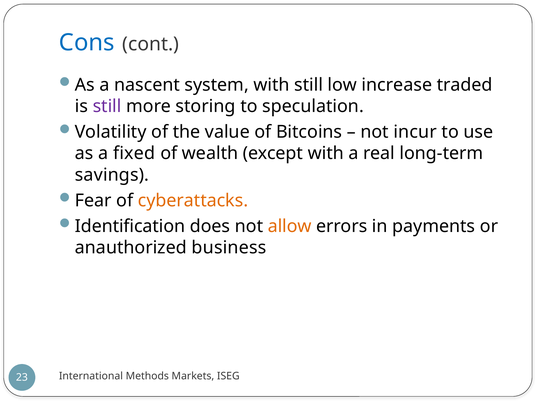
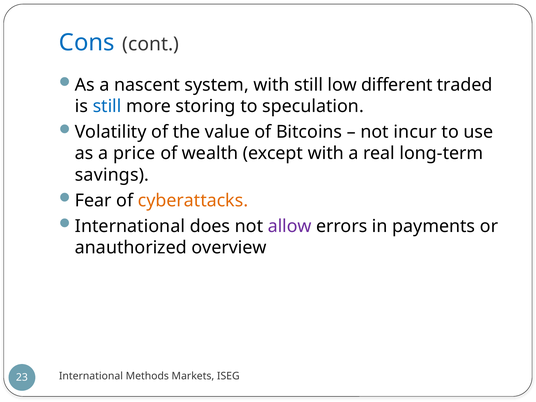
increase: increase -> different (397, 85)
still colour: purple -> blue (107, 106)
fixed: fixed -> price (134, 153)
Identification: Identification -> International (130, 226)
allow colour: orange -> purple (290, 226)
business: business -> overview (229, 248)
